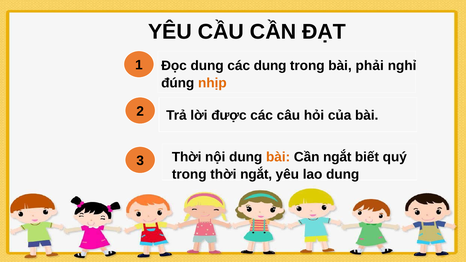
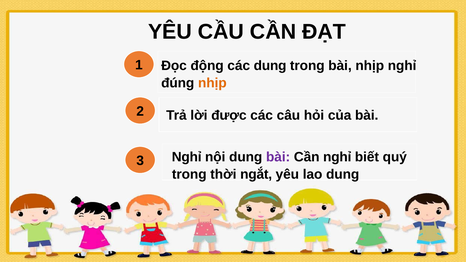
Đọc dung: dung -> động (207, 66)
bài phải: phải -> nhịp (370, 66)
3 Thời: Thời -> Nghỉ (187, 157)
bài colour: orange -> purple (278, 157)
Cần ngắt: ngắt -> nghỉ (337, 157)
